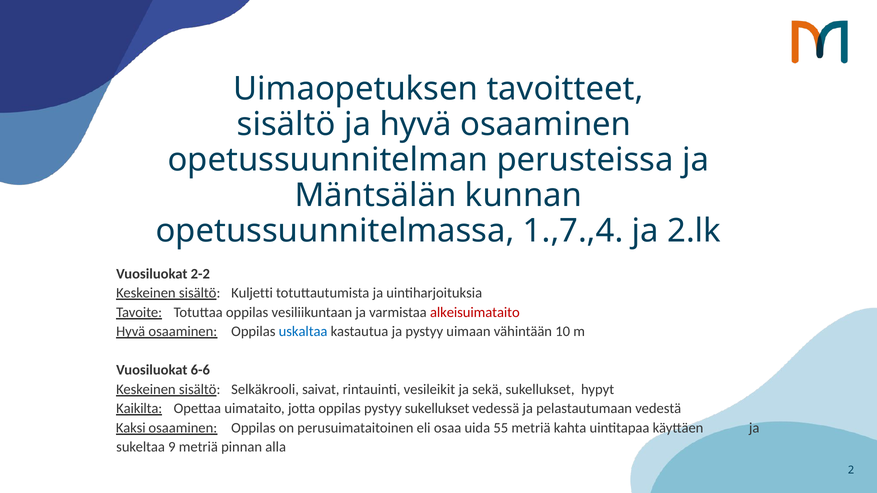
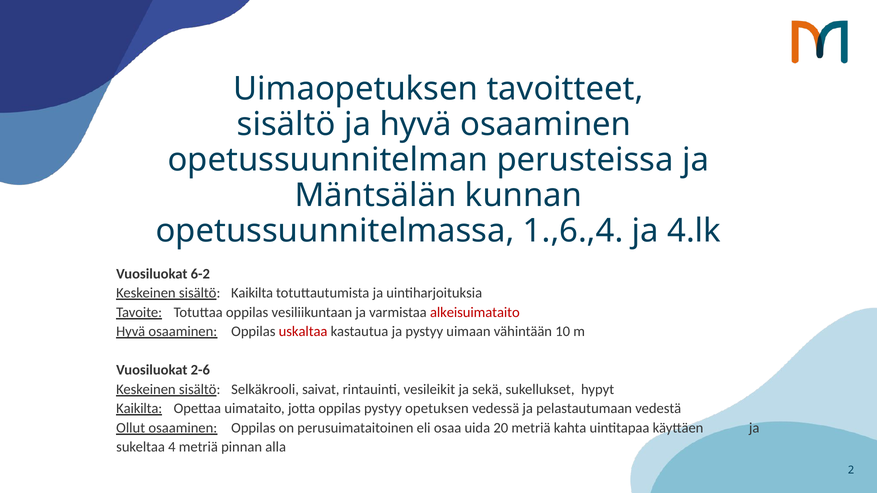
1.,7.,4: 1.,7.,4 -> 1.,6.,4 (573, 231)
2.lk: 2.lk -> 4.lk (694, 231)
2-2: 2-2 -> 6-2 (200, 274)
sisältö Kuljetti: Kuljetti -> Kaikilta (252, 293)
uskaltaa colour: blue -> red (303, 332)
6-6: 6-6 -> 2-6 (200, 370)
pystyy sukellukset: sukellukset -> opetuksen (437, 409)
Kaksi: Kaksi -> Ollut (131, 428)
55: 55 -> 20 (501, 428)
9: 9 -> 4 (172, 447)
